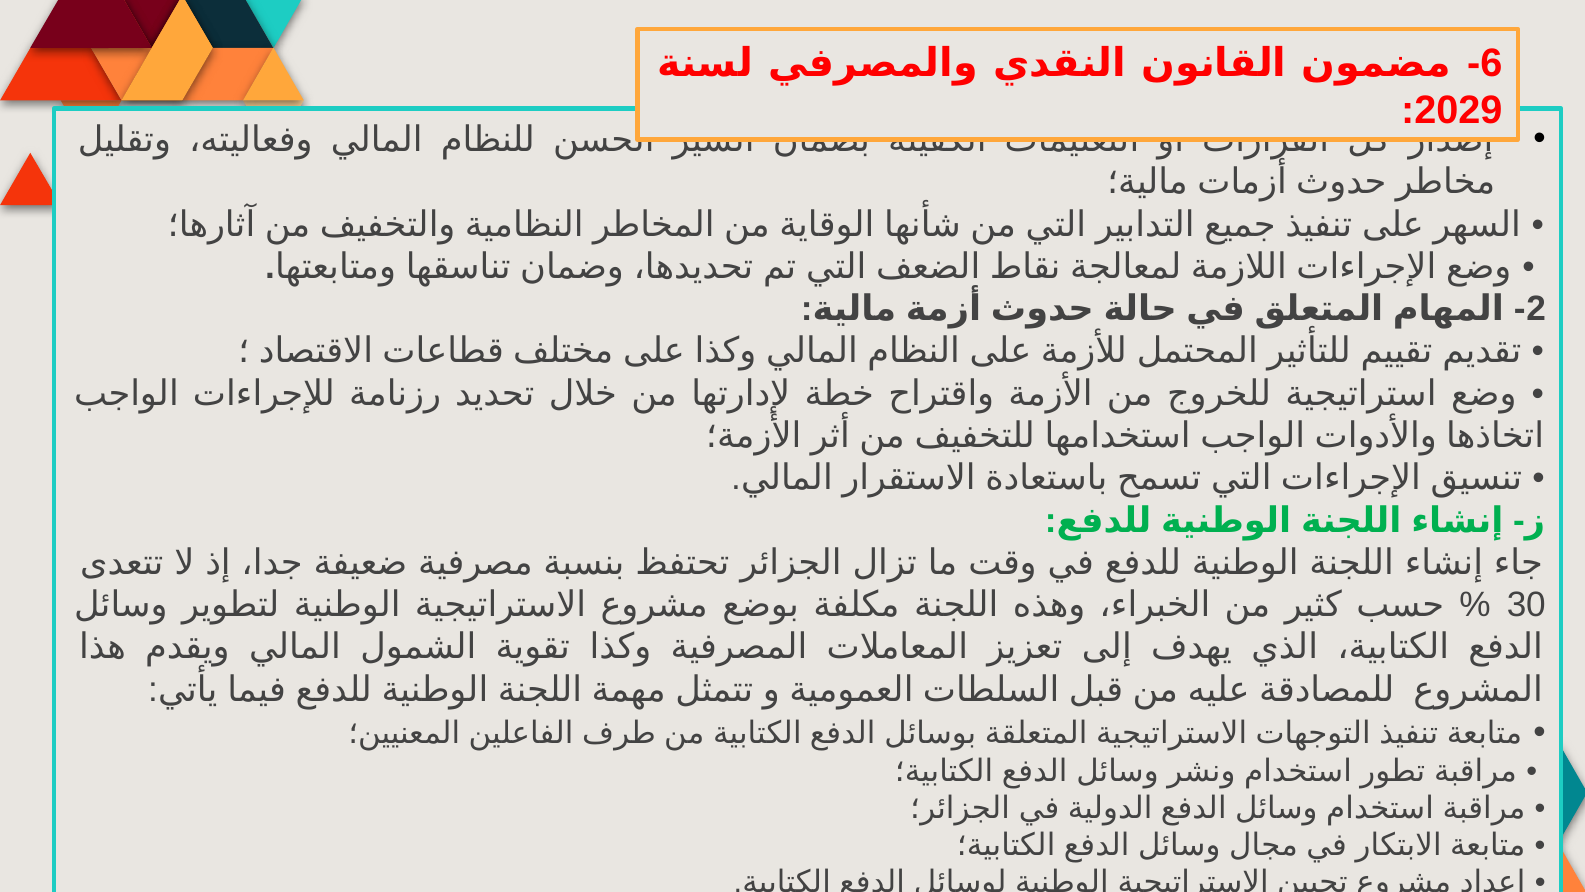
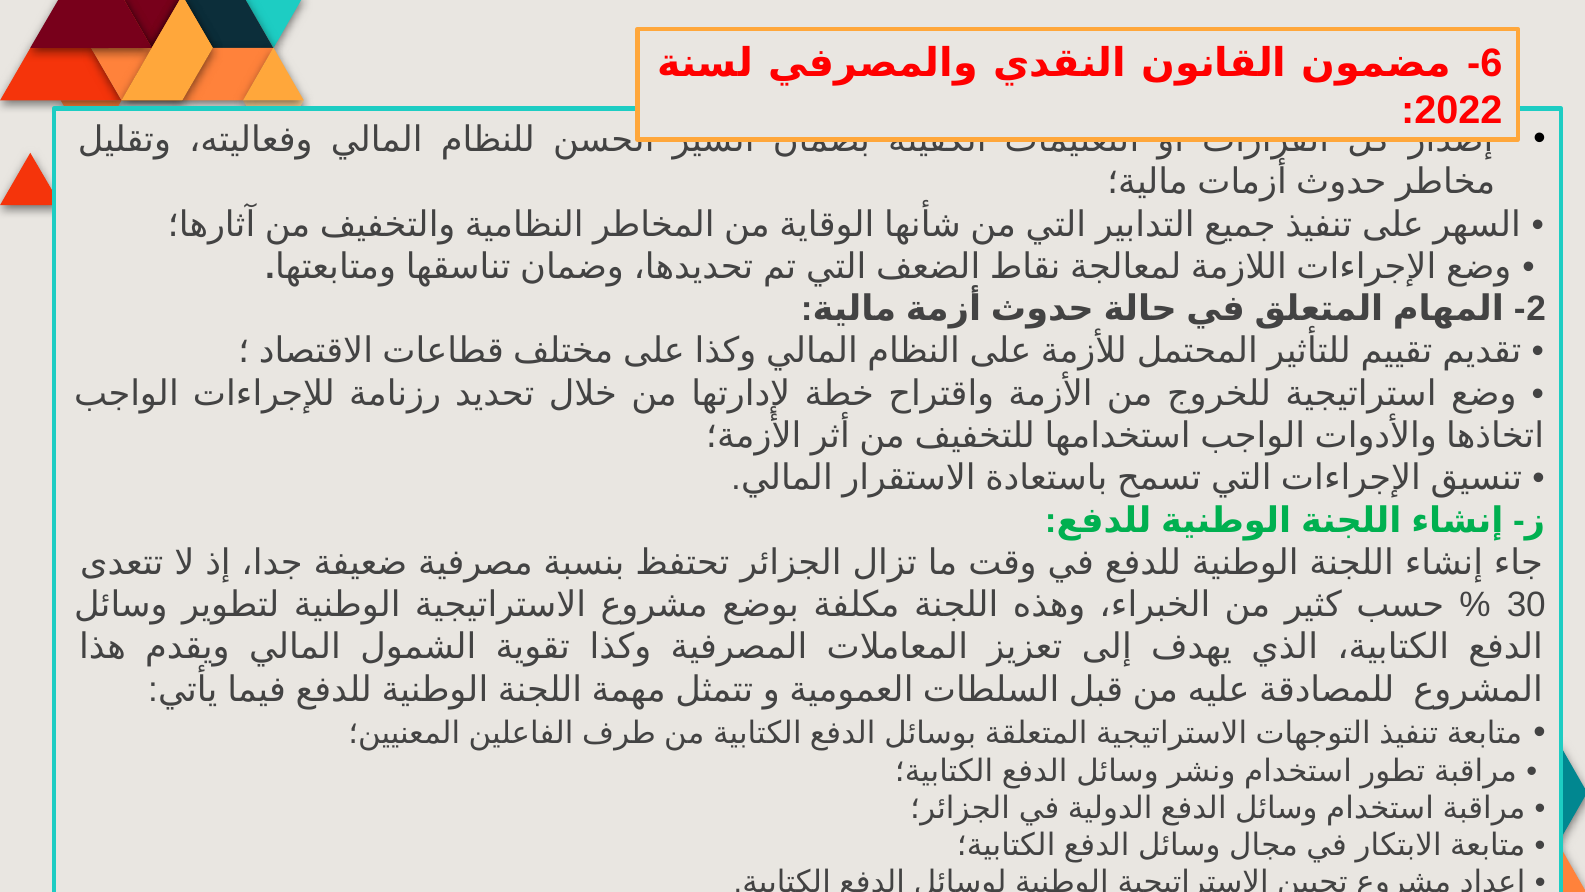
2029: 2029 -> 2022 (1458, 111)
